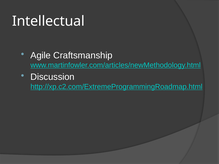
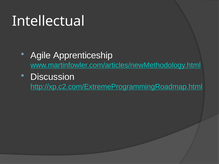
Craftsmanship: Craftsmanship -> Apprenticeship (83, 56)
